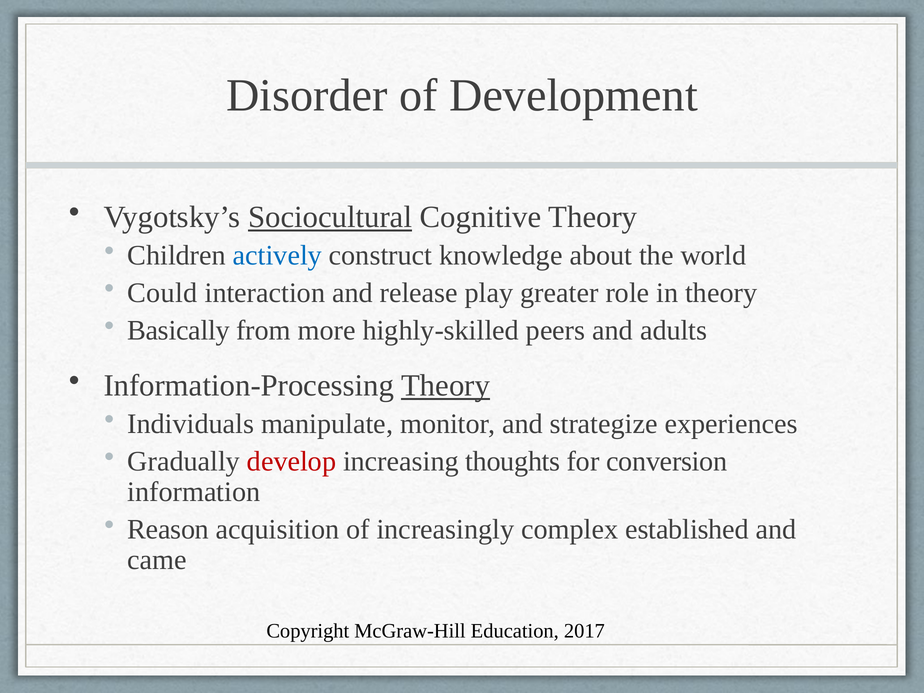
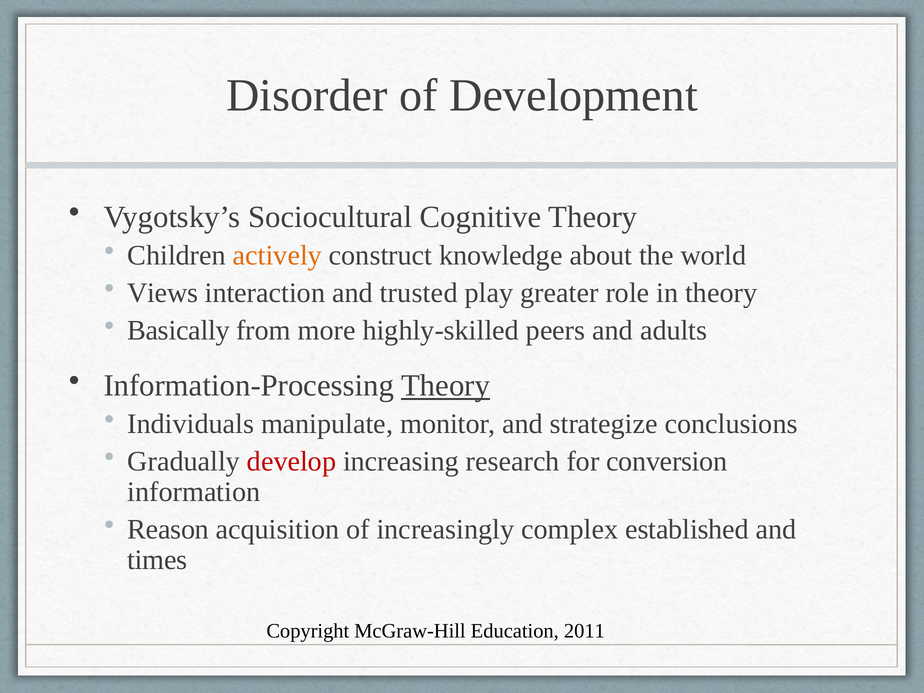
Sociocultural underline: present -> none (330, 217)
actively colour: blue -> orange (277, 256)
Could: Could -> Views (163, 293)
release: release -> trusted (419, 293)
experiences: experiences -> conclusions (731, 424)
thoughts: thoughts -> research (513, 461)
came: came -> times (157, 560)
2017: 2017 -> 2011 (584, 631)
